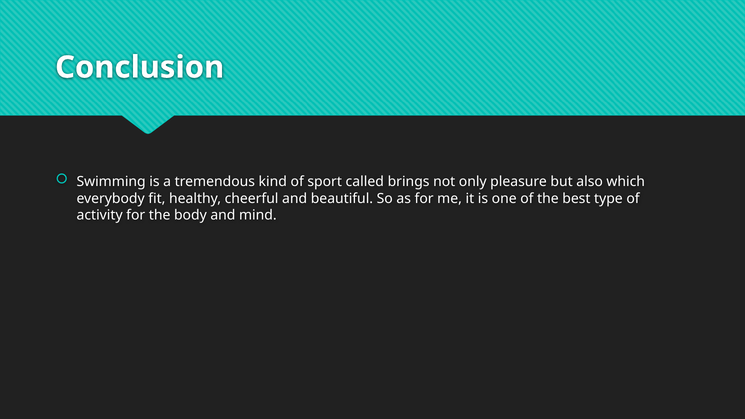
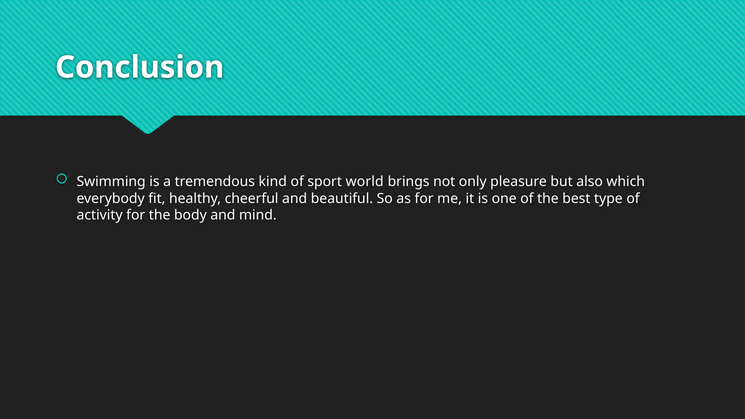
called: called -> world (365, 182)
